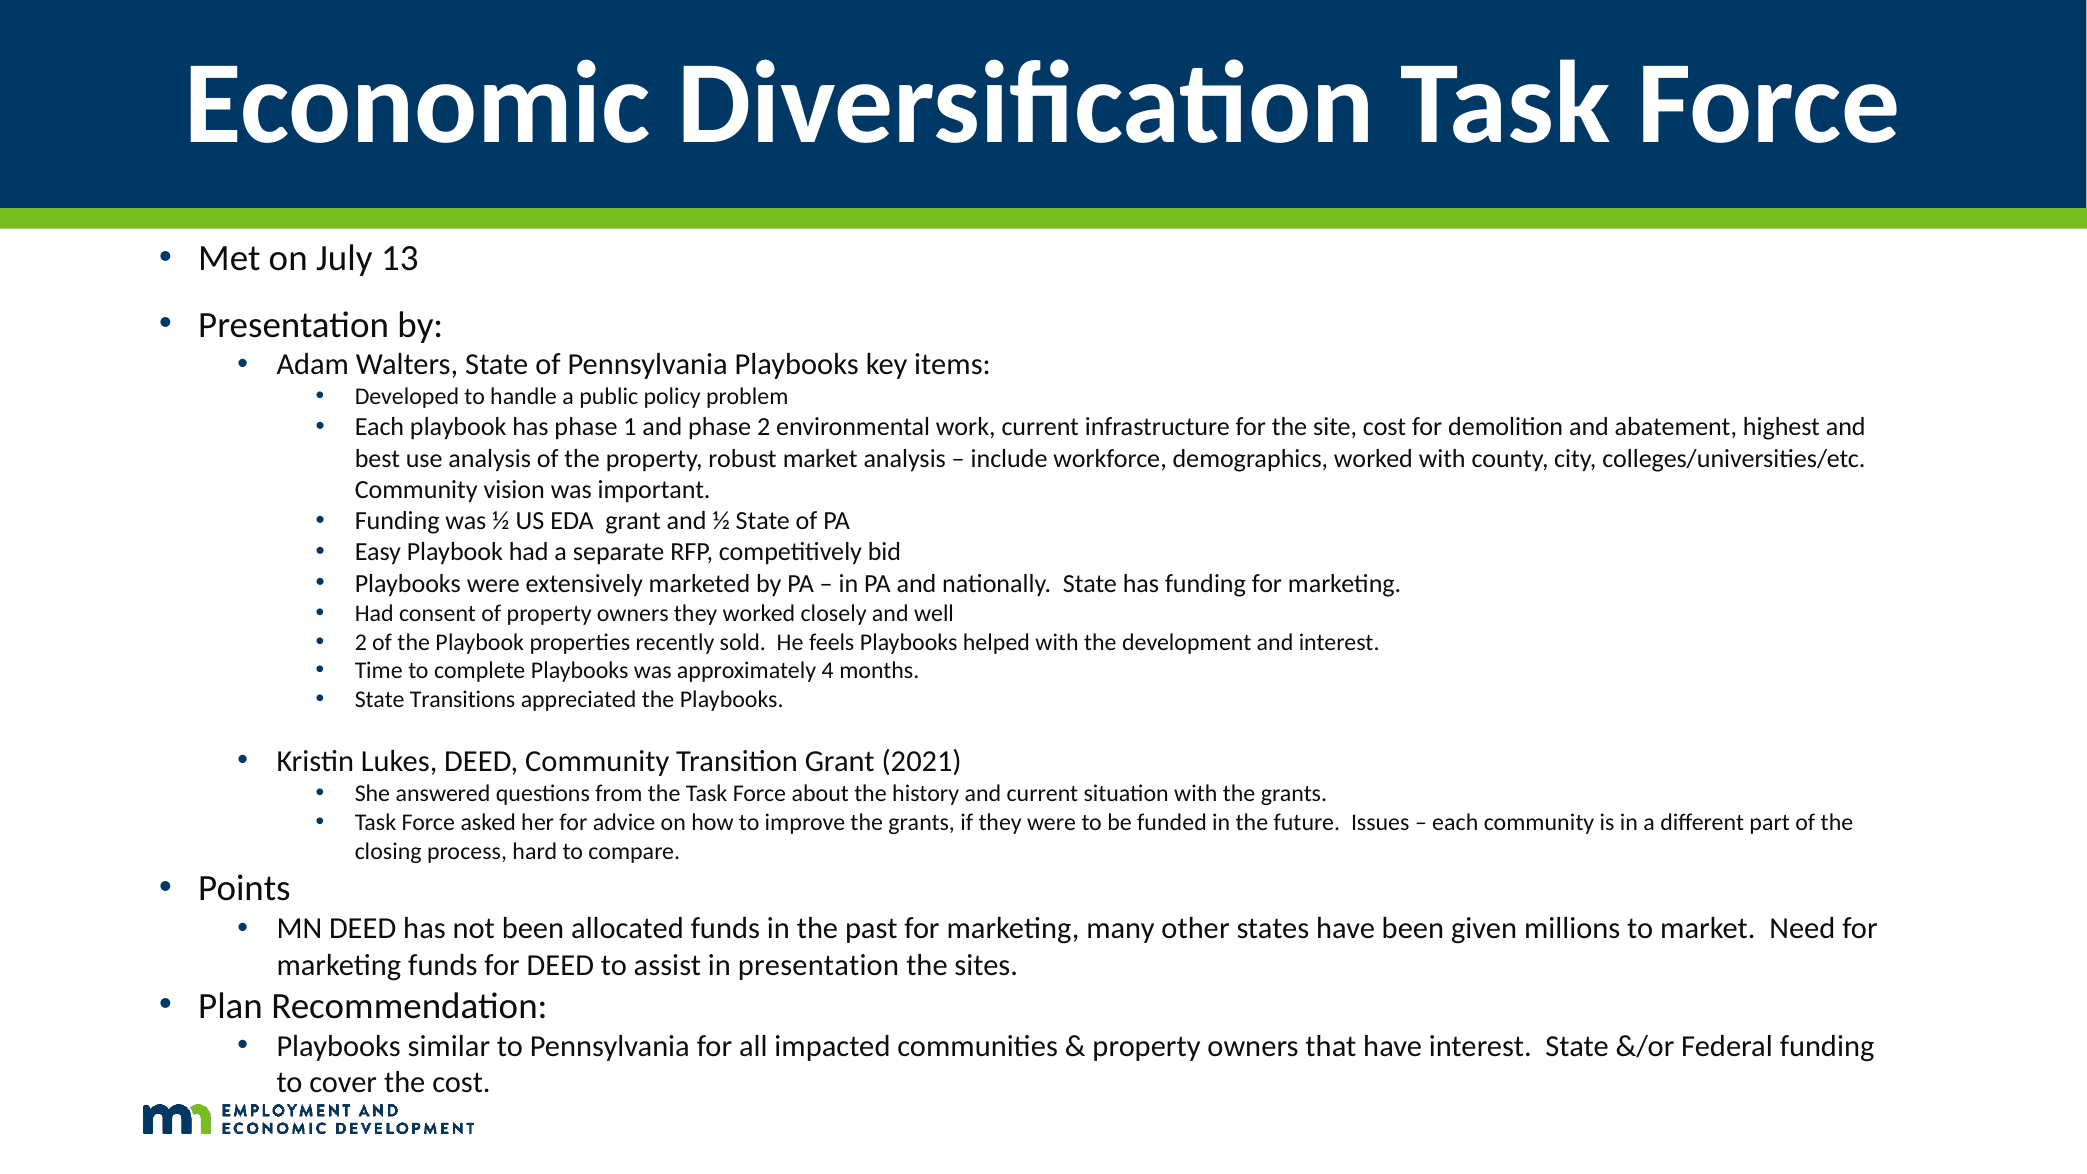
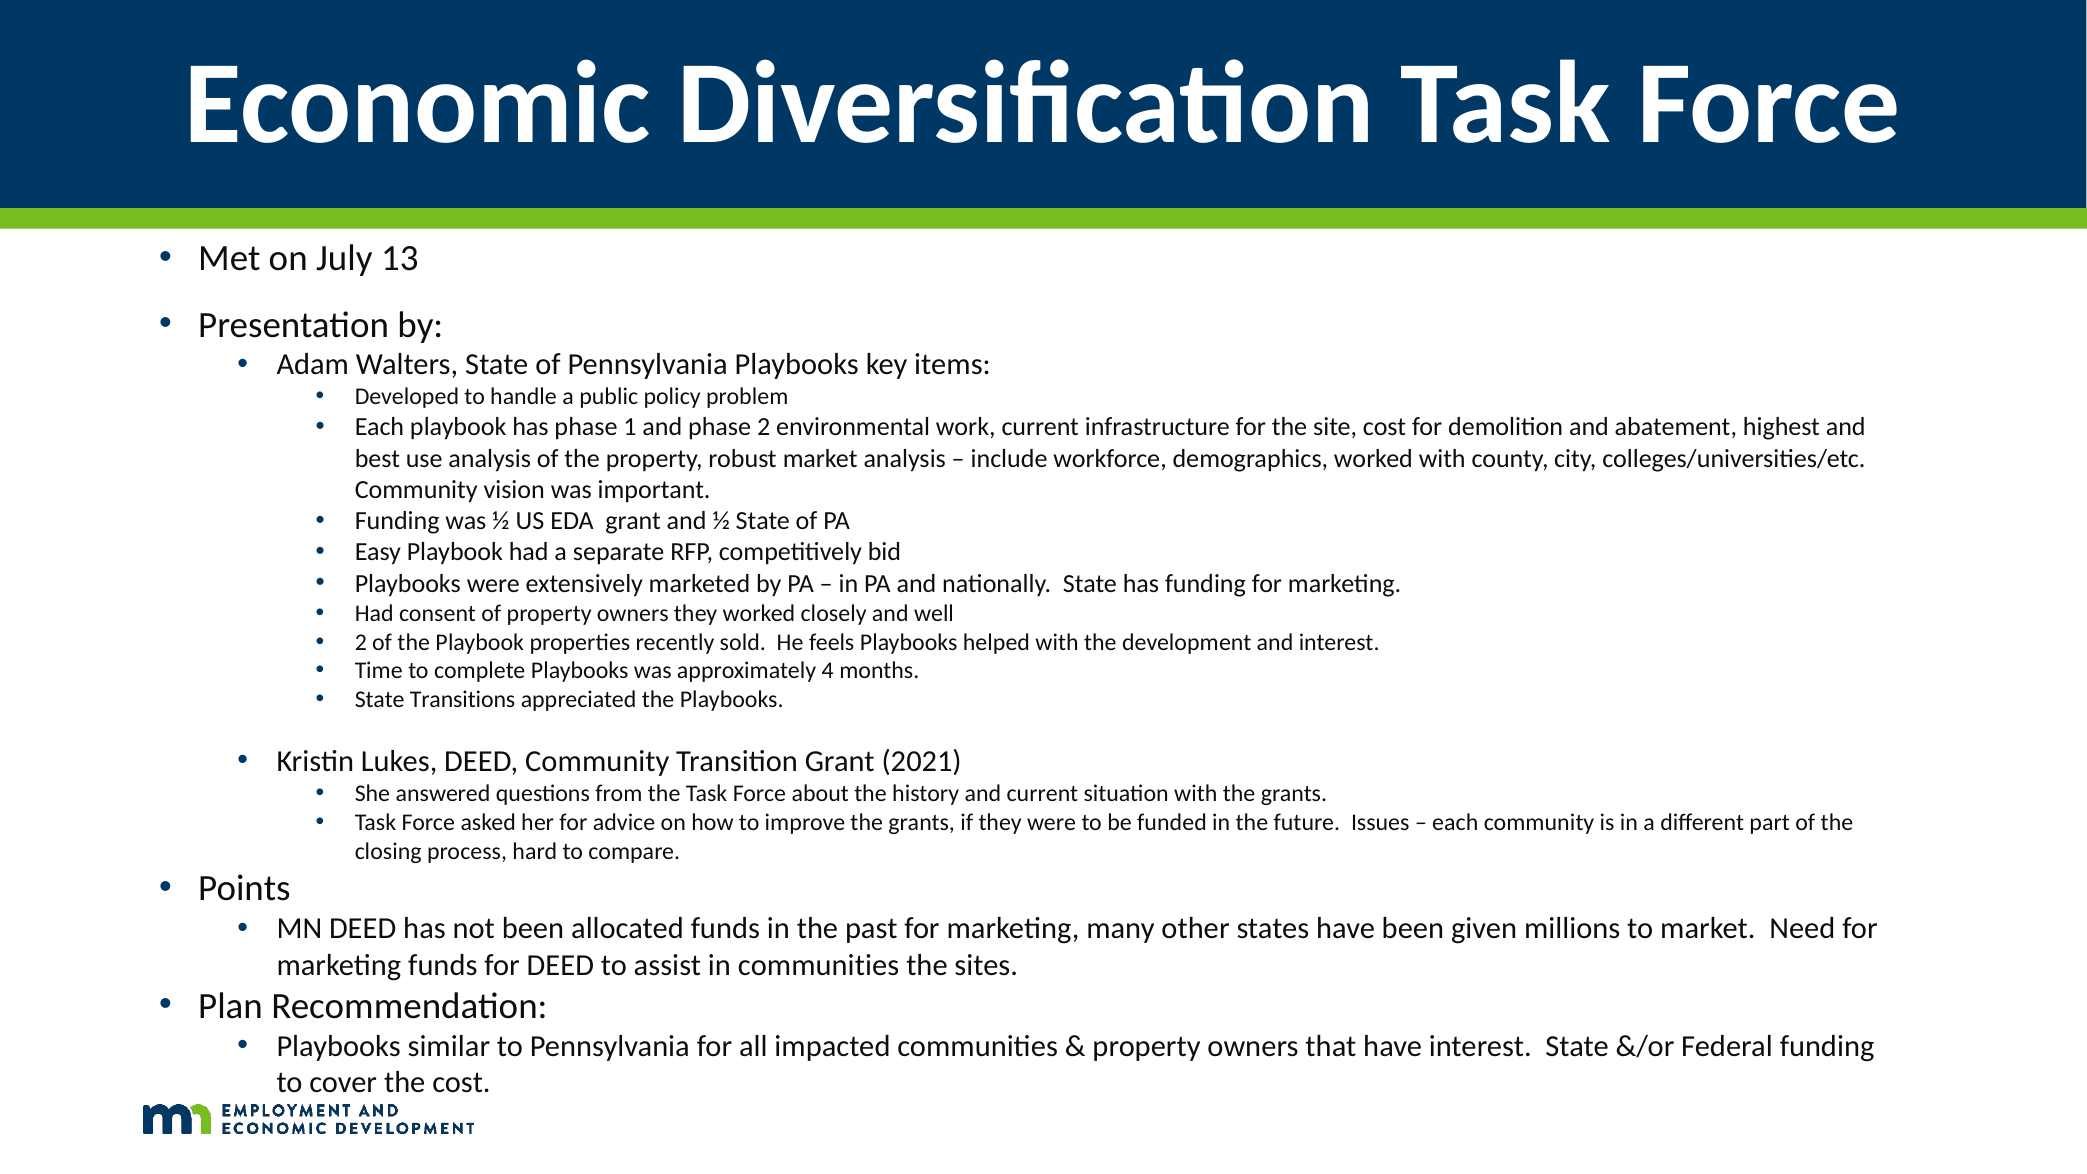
in presentation: presentation -> communities (819, 965)
